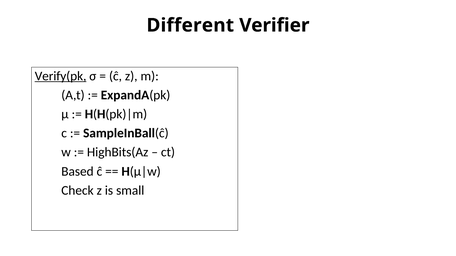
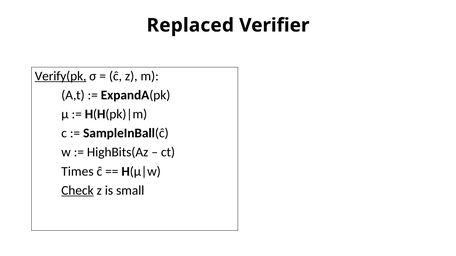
Different: Different -> Replaced (190, 25)
Based: Based -> Times (77, 172)
Check underline: none -> present (77, 191)
